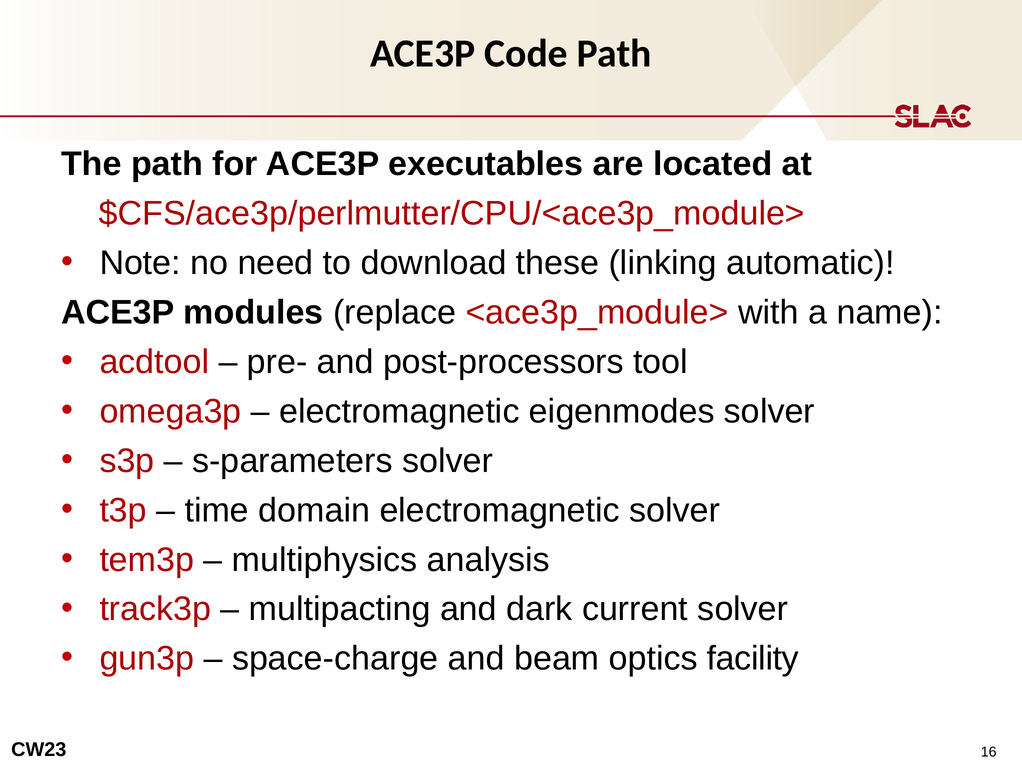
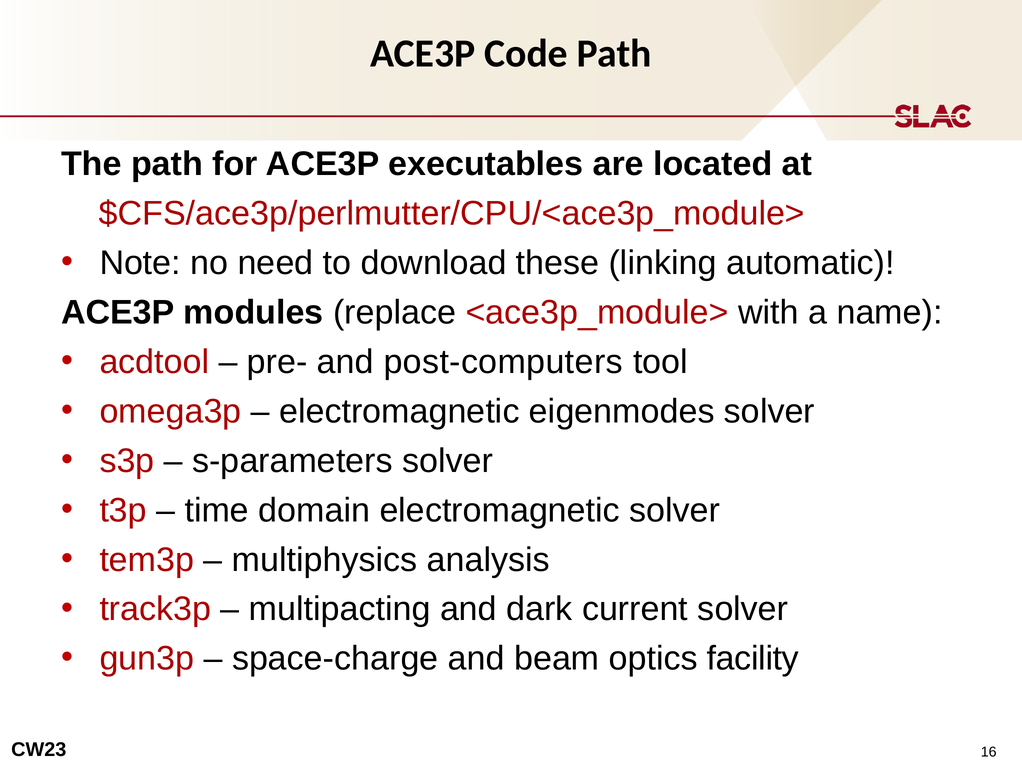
post-processors: post-processors -> post-computers (503, 362)
